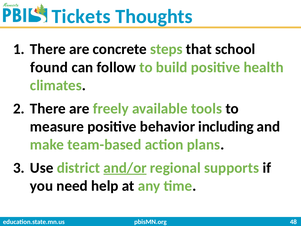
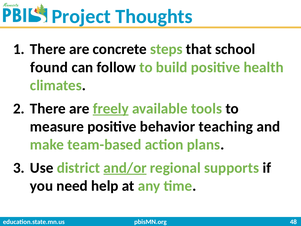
Tickets: Tickets -> Project (81, 16)
freely underline: none -> present (111, 108)
including: including -> teaching (226, 126)
